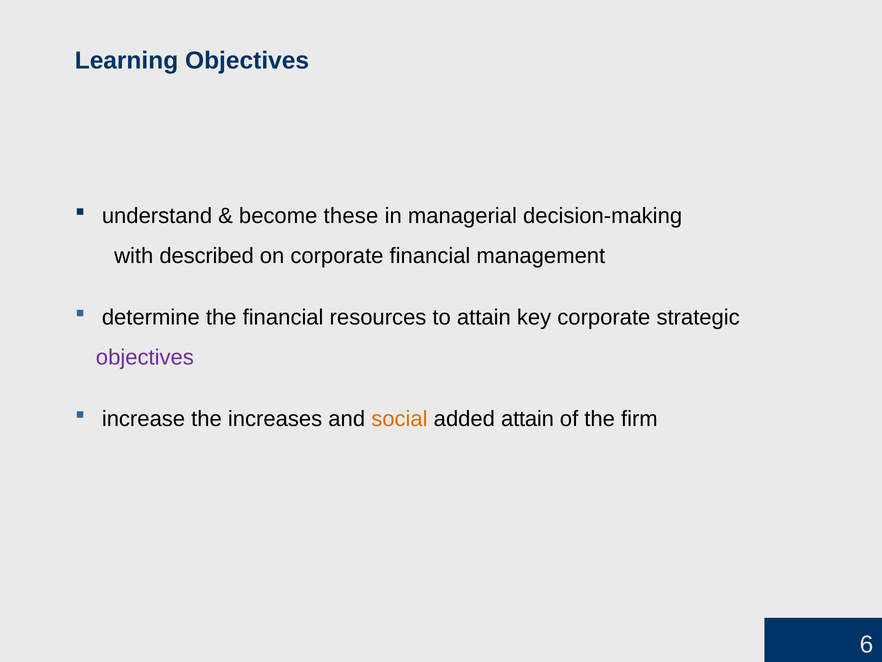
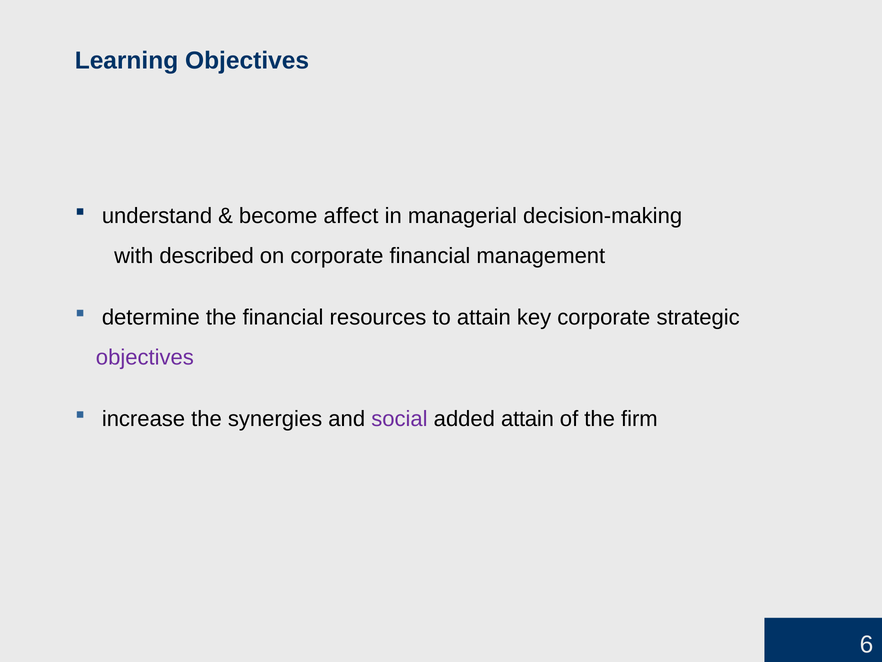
these: these -> affect (351, 216)
increases: increases -> synergies (275, 419)
social colour: orange -> purple (399, 419)
